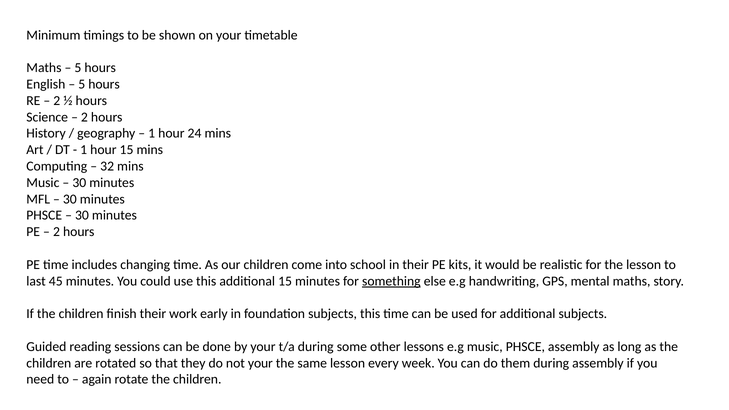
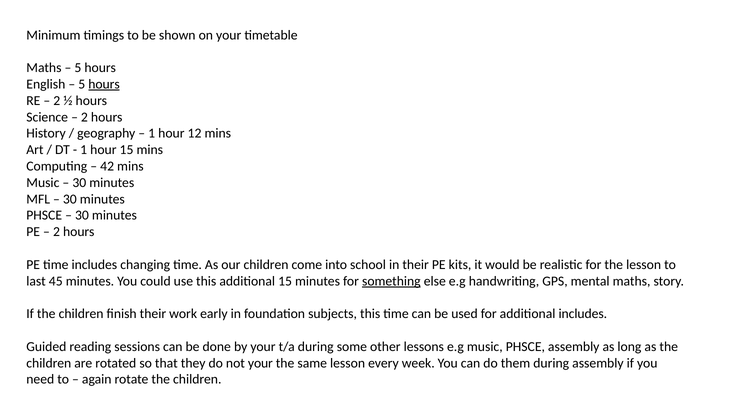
hours underline: none -> present (104, 84)
24: 24 -> 12 (195, 133)
32: 32 -> 42 (107, 166)
additional subjects: subjects -> includes (583, 314)
